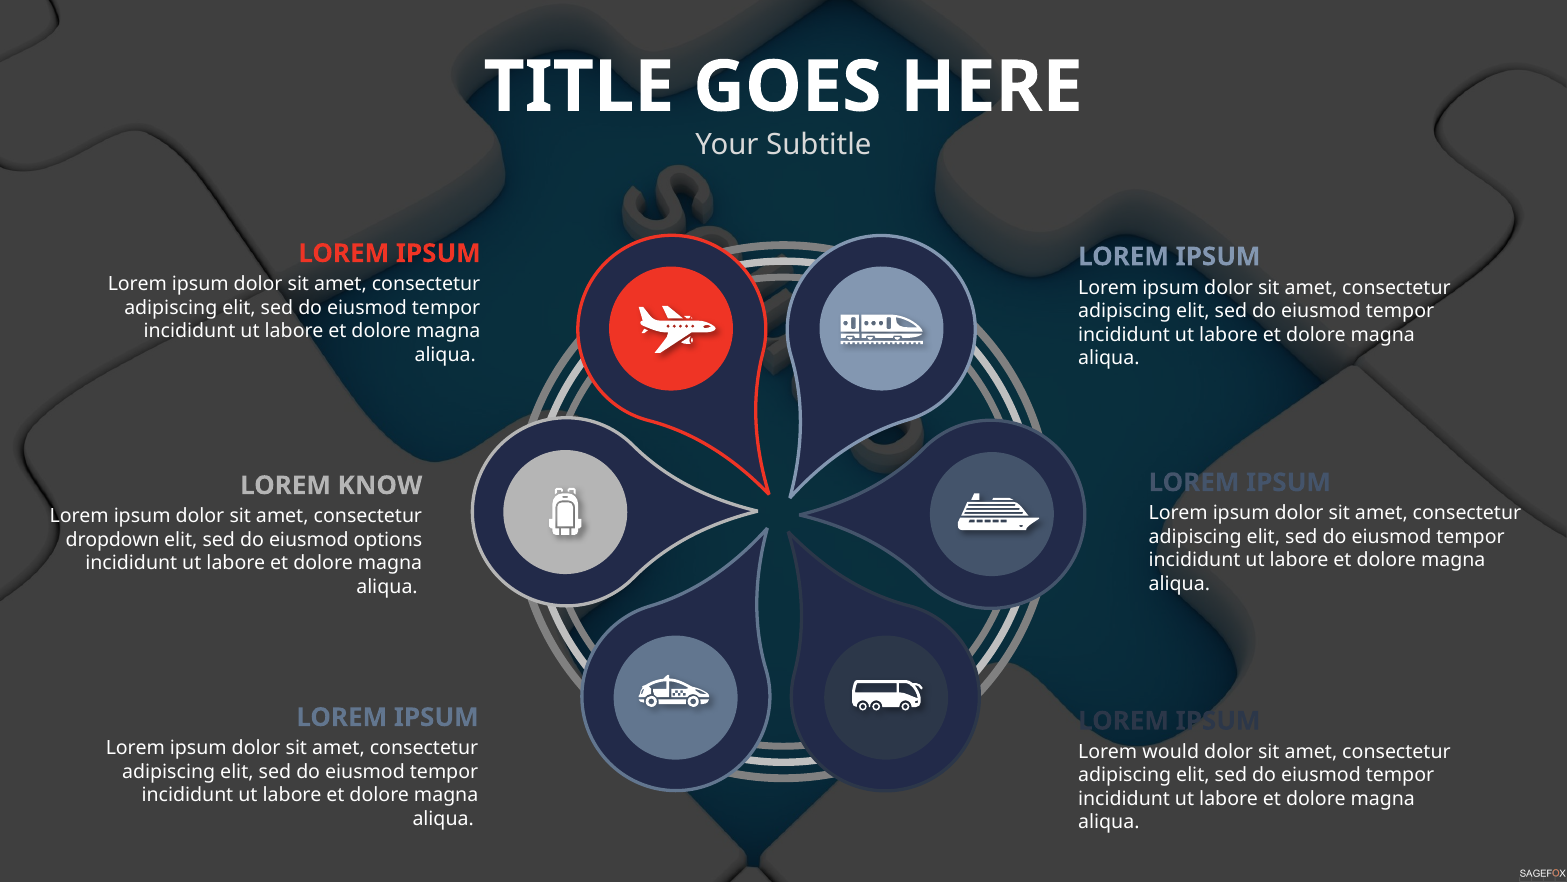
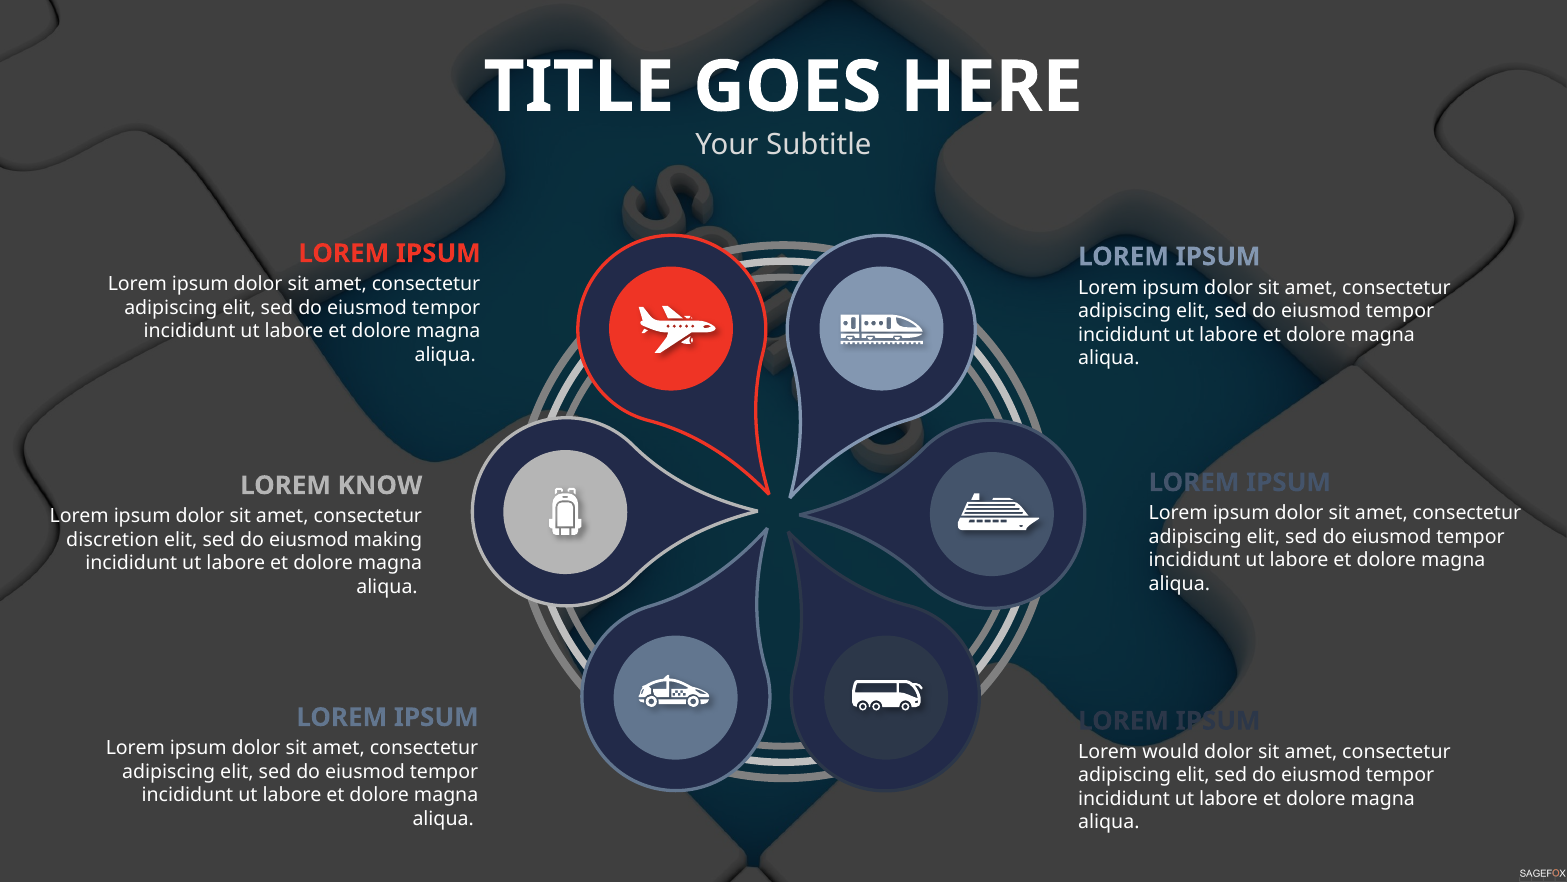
dropdown: dropdown -> discretion (112, 540)
options: options -> making (388, 540)
